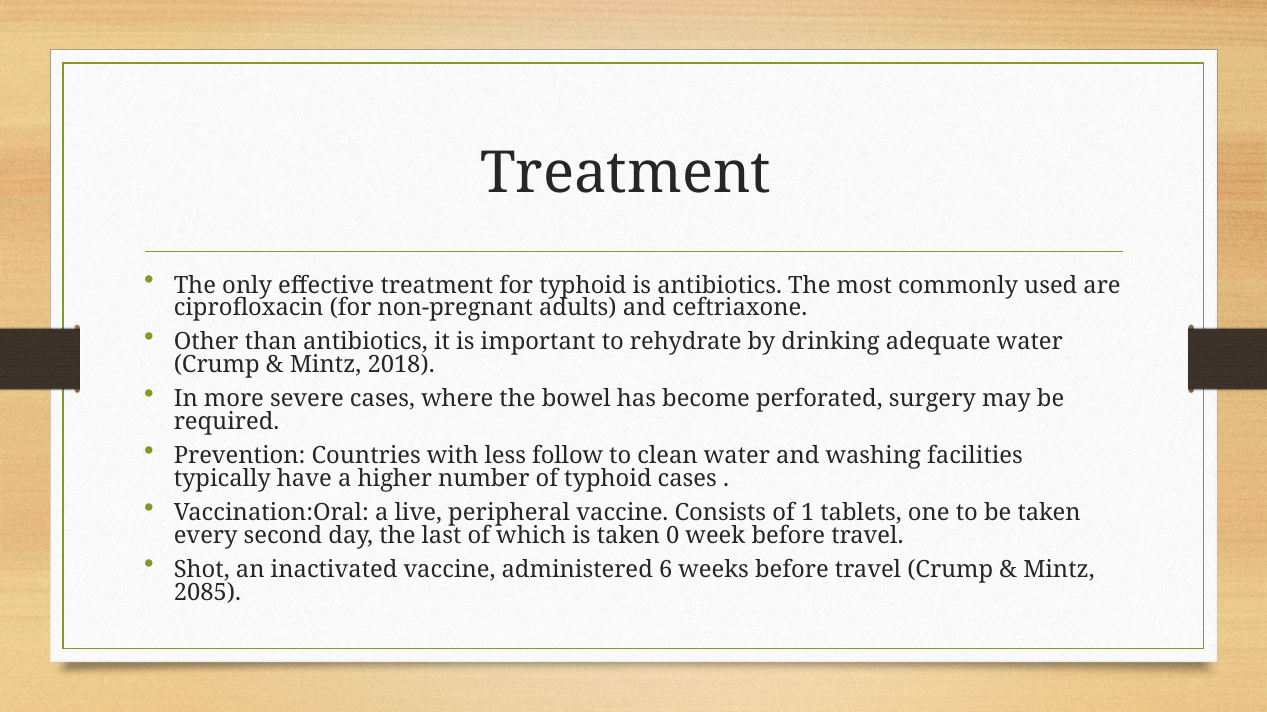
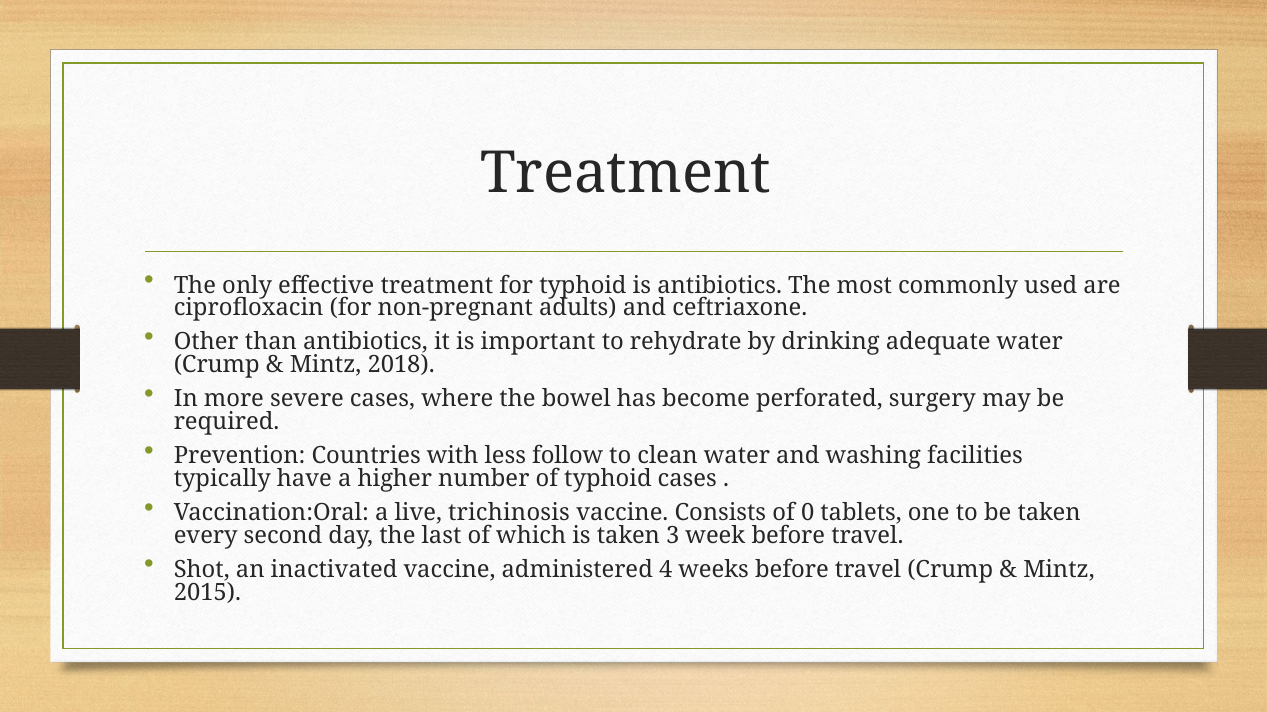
peripheral: peripheral -> trichinosis (509, 514)
1: 1 -> 0 (808, 514)
0: 0 -> 3 (673, 536)
6: 6 -> 4 (666, 571)
2085: 2085 -> 2015 (207, 593)
